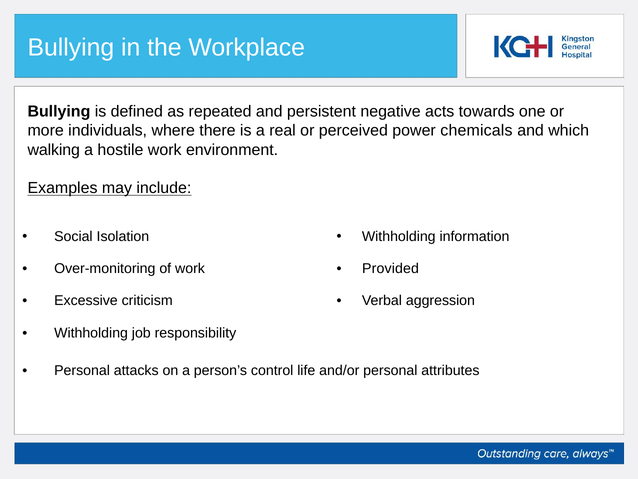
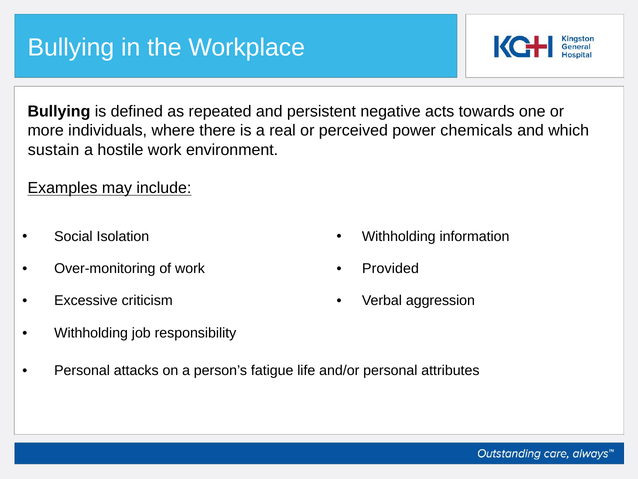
walking: walking -> sustain (54, 150)
control: control -> fatigue (272, 370)
